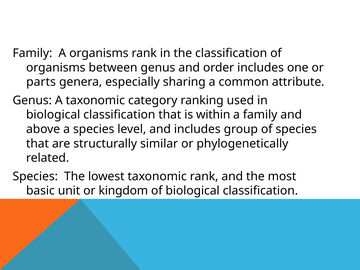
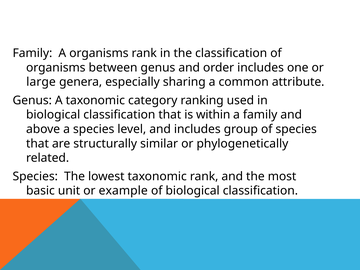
parts: parts -> large (41, 82)
kingdom: kingdom -> example (123, 191)
